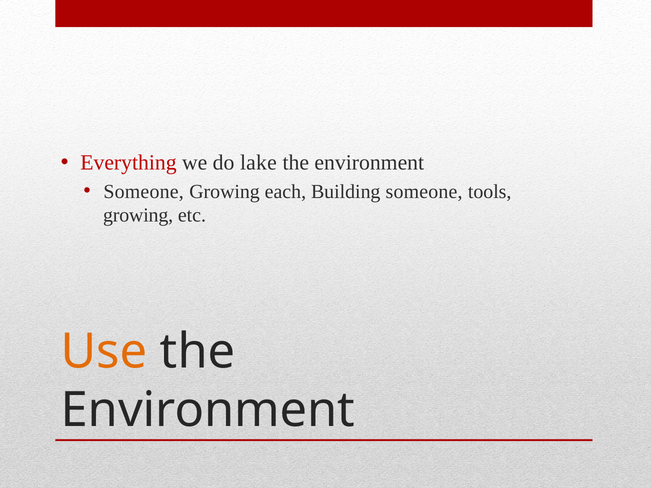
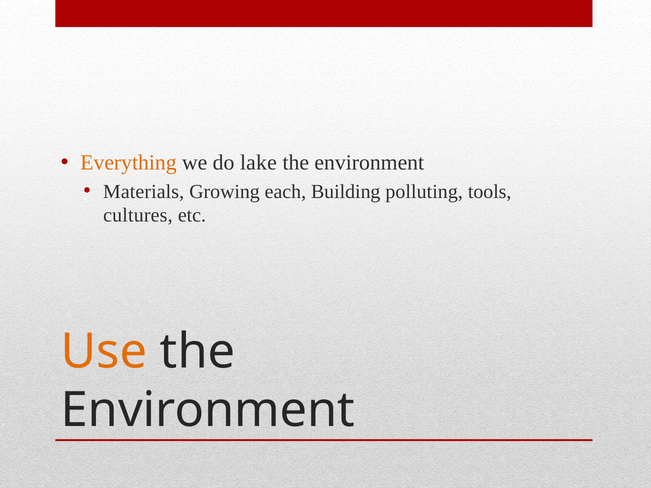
Everything colour: red -> orange (128, 163)
Someone: Someone -> Materials (144, 192)
Building someone: someone -> polluting (424, 192)
growing: growing -> cultures (138, 215)
